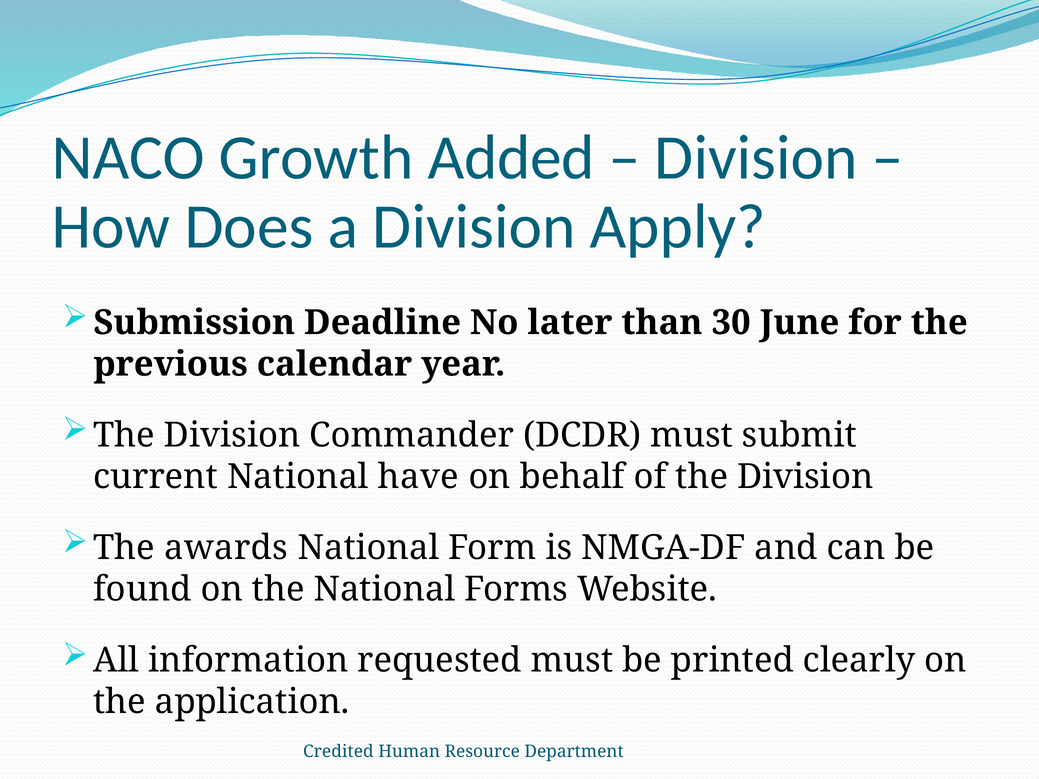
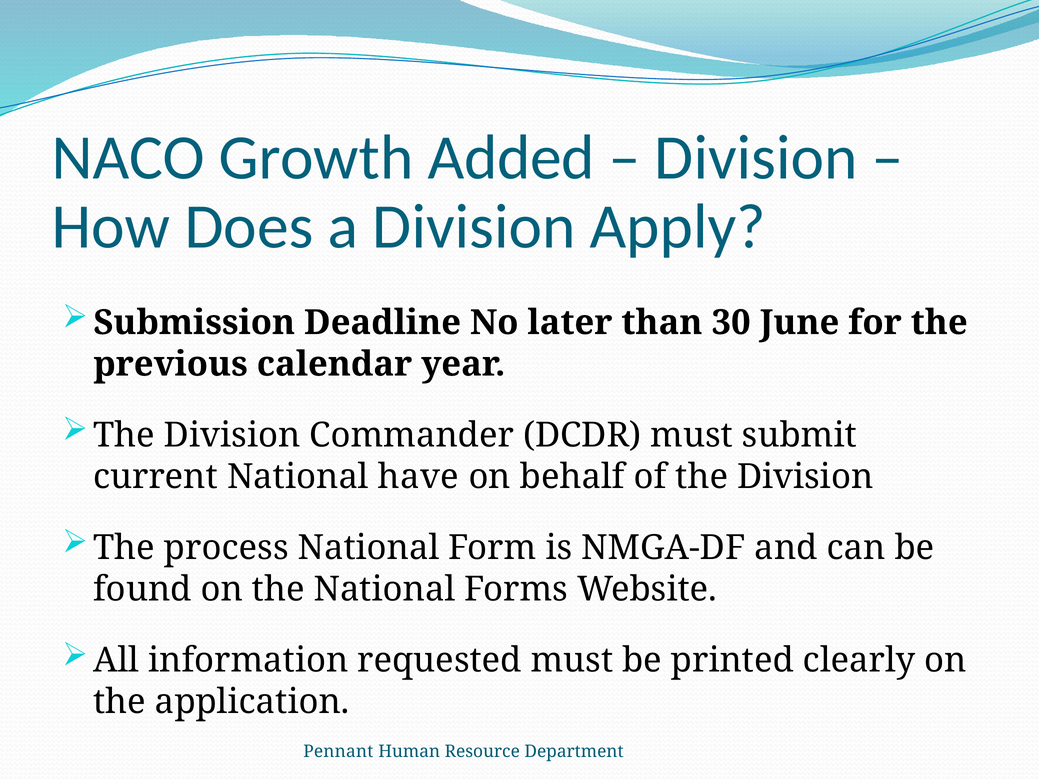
awards: awards -> process (226, 548)
Credited: Credited -> Pennant (338, 752)
